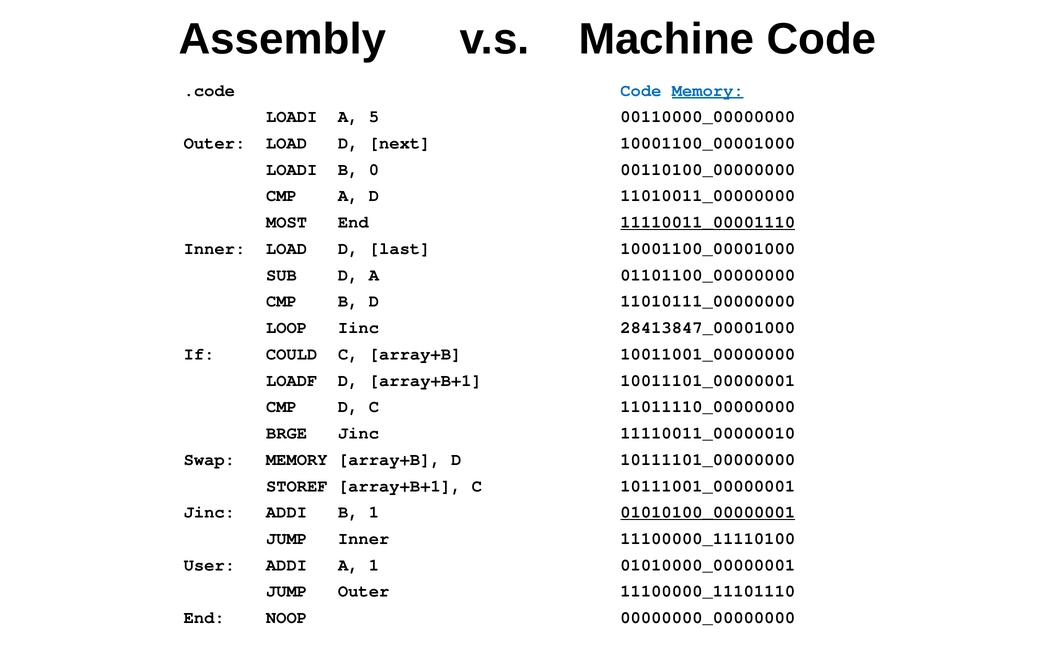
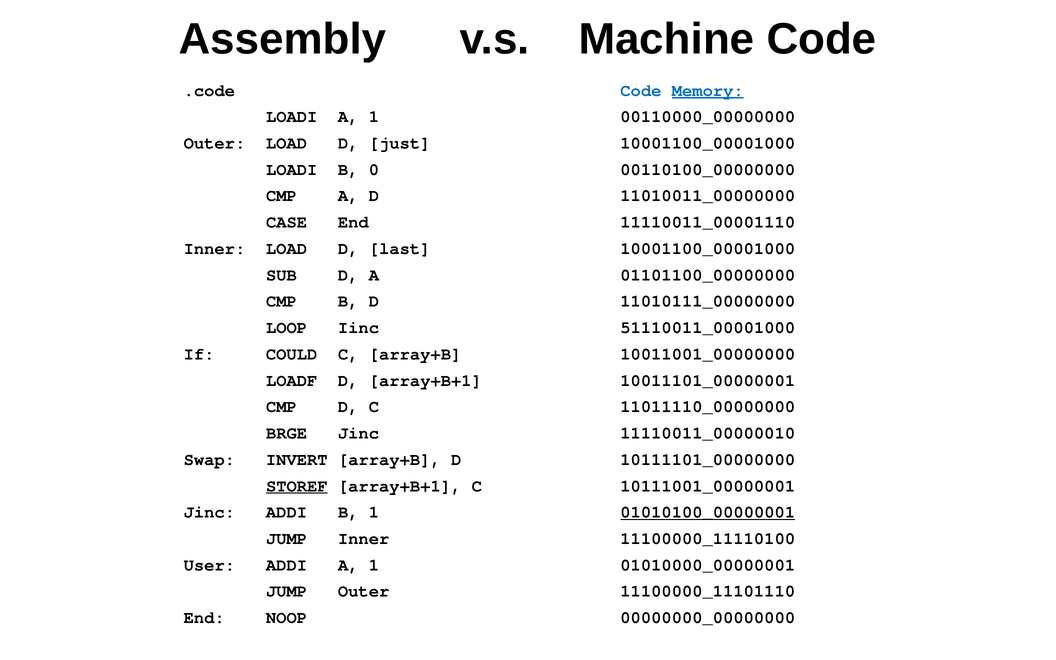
LOADI A 5: 5 -> 1 (374, 117)
next: next -> just (400, 143)
MOST: MOST -> CASE (287, 222)
11110011_00001110 underline: present -> none (708, 222)
28413847_00001000: 28413847_00001000 -> 51110011_00001000 (708, 328)
Swap MEMORY: MEMORY -> INVERT (297, 460)
STOREF underline: none -> present (297, 486)
